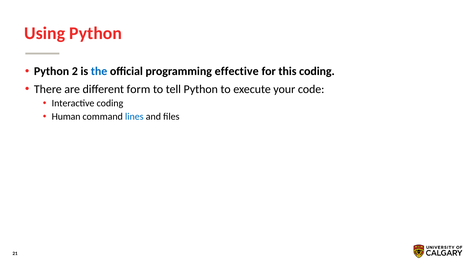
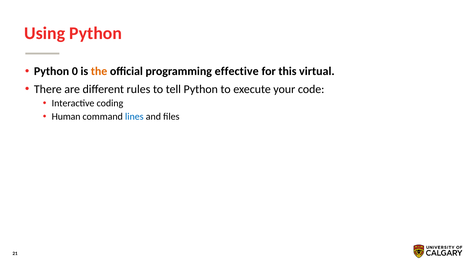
2: 2 -> 0 (75, 71)
the colour: blue -> orange (99, 71)
this coding: coding -> virtual (317, 71)
form: form -> rules (138, 89)
